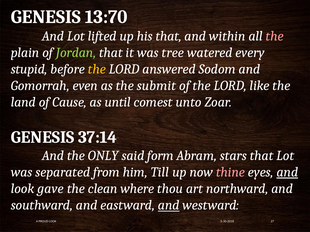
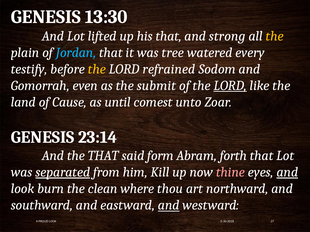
13:70: 13:70 -> 13:30 (106, 17)
within: within -> strong (227, 36)
the colour: pink -> yellow (275, 36)
Jordan colour: light green -> light blue (76, 53)
stupid: stupid -> testify (29, 69)
answered: answered -> refrained (169, 69)
LORD underline: none -> present (230, 86)
37:14: 37:14 -> 23:14 (98, 138)
the ONLY: ONLY -> THAT (103, 156)
stars: stars -> forth (233, 156)
separated underline: none -> present (63, 172)
Till: Till -> Kill (160, 172)
gave: gave -> burn (51, 189)
